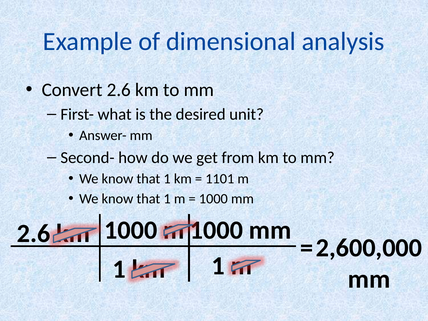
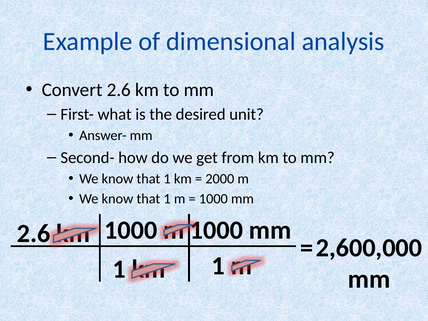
1101: 1101 -> 2000 (220, 179)
